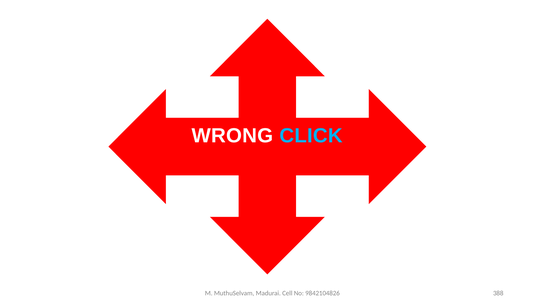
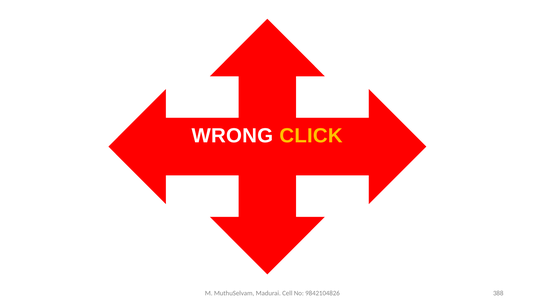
CLICK colour: light blue -> yellow (311, 136)
